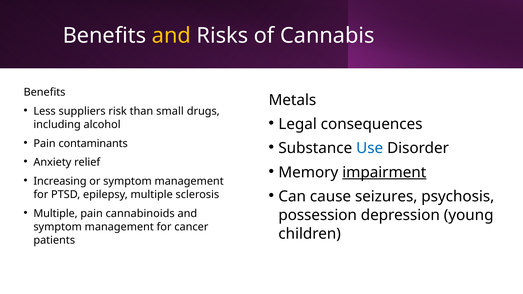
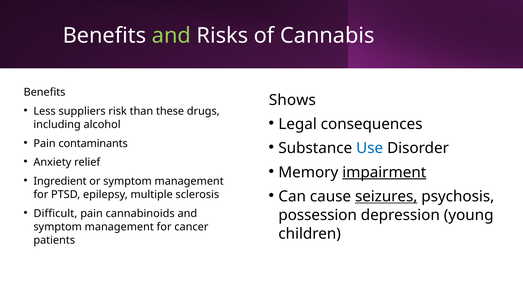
and colour: yellow -> light green (171, 36)
Metals: Metals -> Shows (292, 100)
small: small -> these (170, 111)
Increasing: Increasing -> Ingredient (60, 181)
seizures underline: none -> present (386, 197)
Multiple: Multiple -> Difficult (55, 214)
